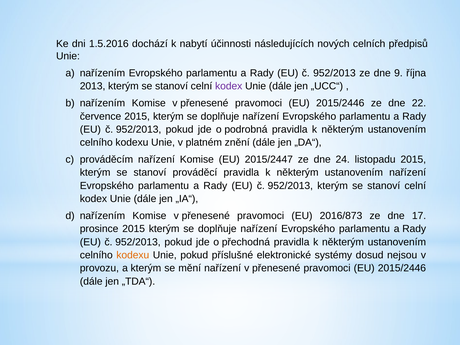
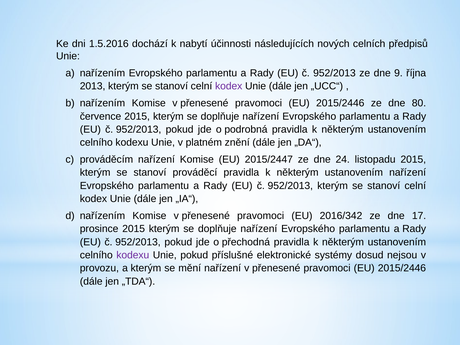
22: 22 -> 80 (419, 103)
2016/873: 2016/873 -> 2016/342 (341, 216)
kodexu colour: orange -> purple (133, 255)
